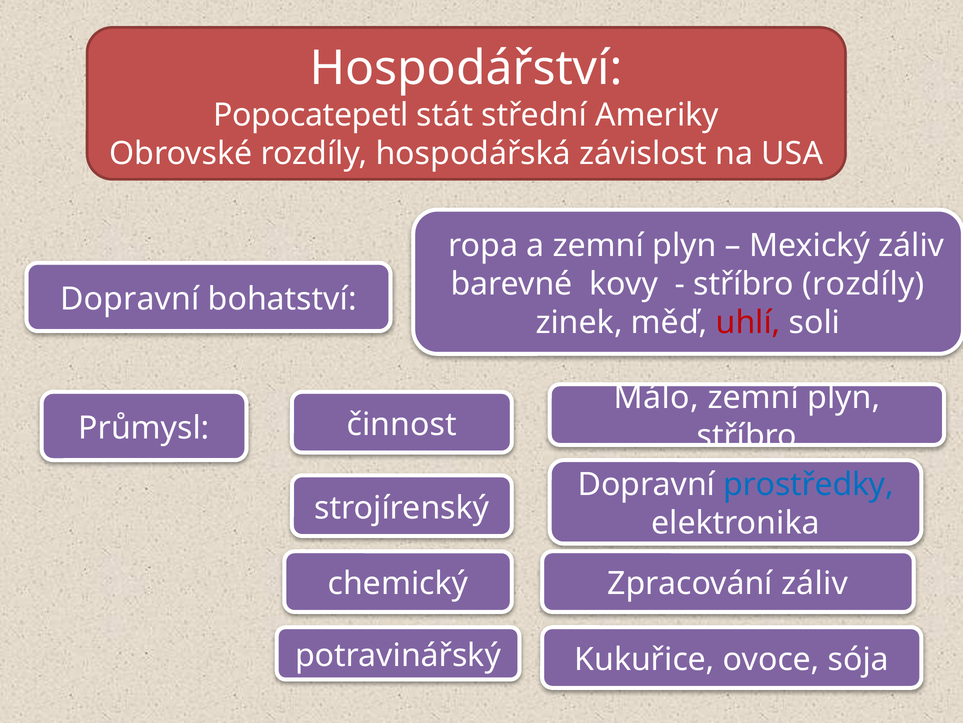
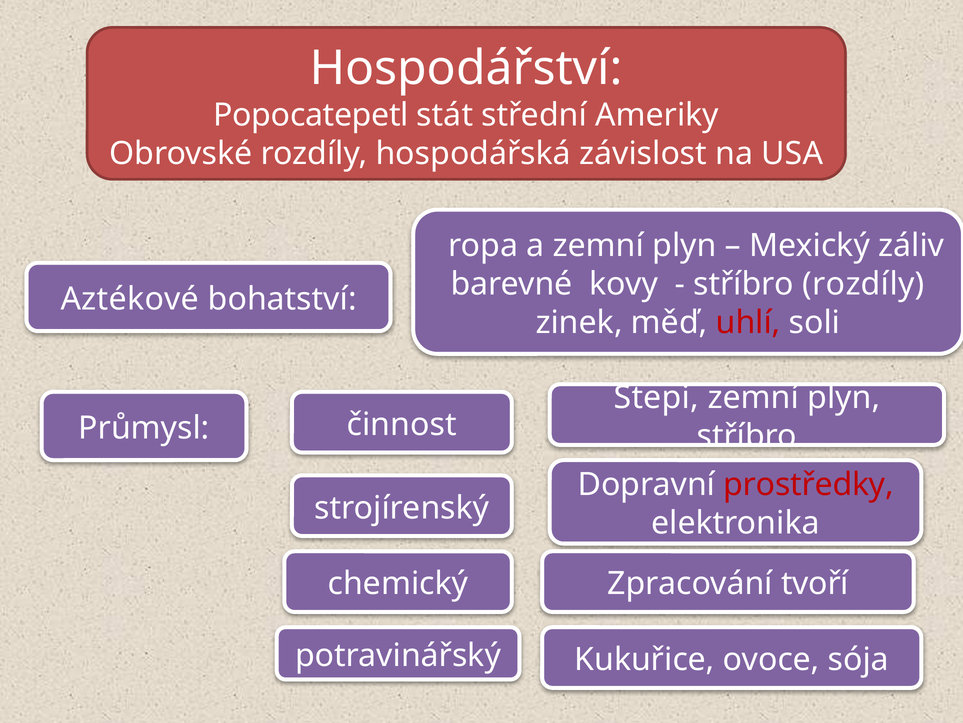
Dopravní: Dopravní -> Aztékové (130, 299)
Málo: Málo -> Stepi (656, 397)
prostředky colour: blue -> red (809, 484)
Zpracování záliv: záliv -> tvoří (815, 583)
